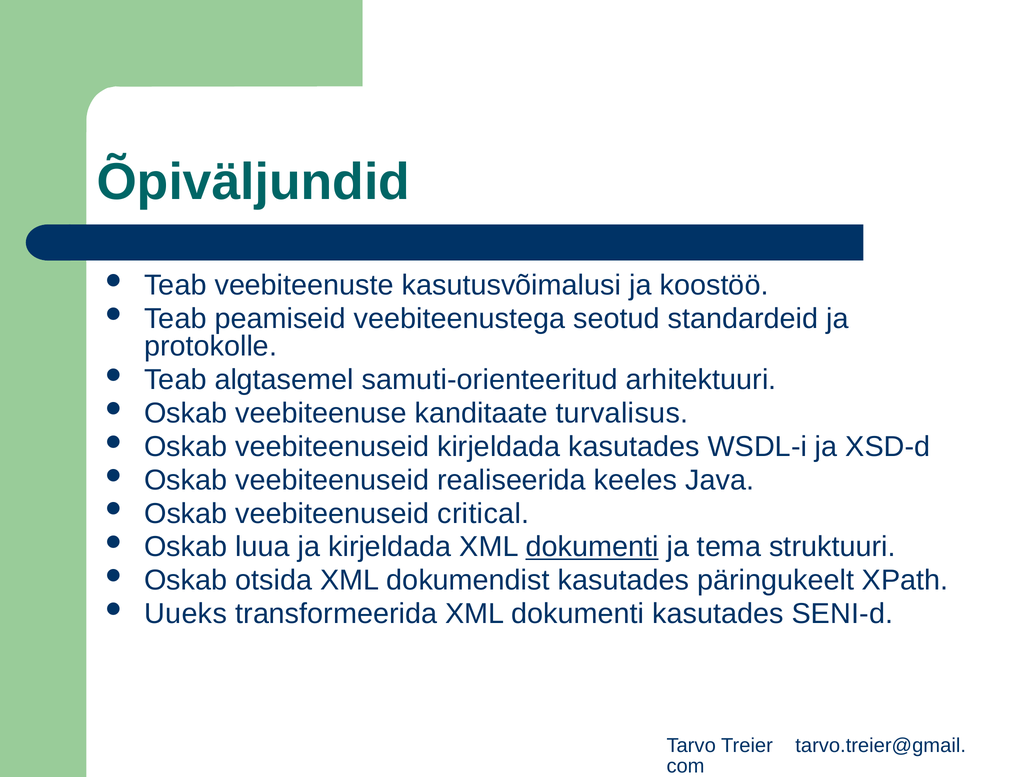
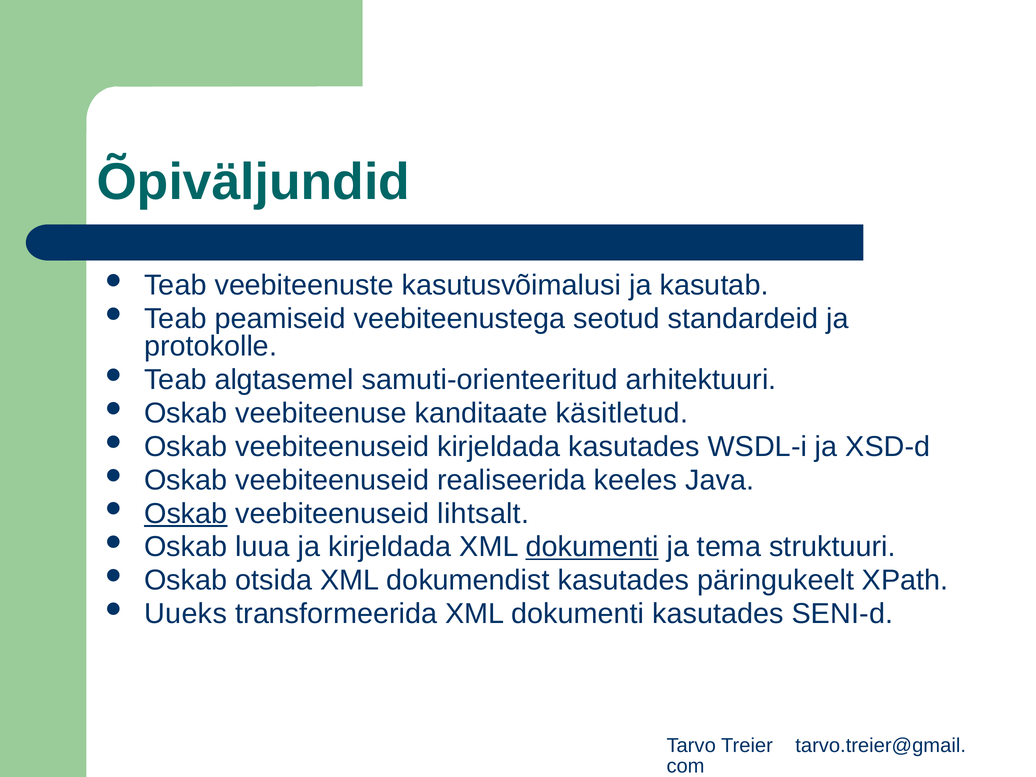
koostöö: koostöö -> kasutab (714, 285)
turvalisus: turvalisus -> käsitletud (622, 413)
Oskab underline: none -> present (186, 514)
critical: critical -> lihtsalt (483, 514)
